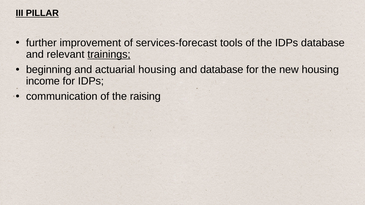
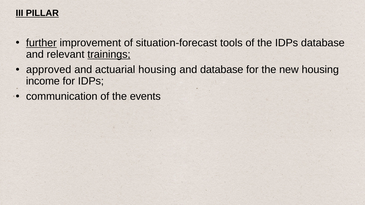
further underline: none -> present (41, 43)
services-forecast: services-forecast -> situation-forecast (176, 43)
beginning: beginning -> approved (49, 70)
raising: raising -> events (145, 97)
